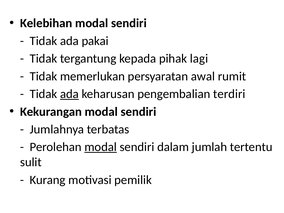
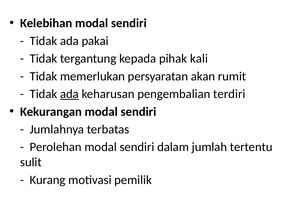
lagi: lagi -> kali (199, 59)
awal: awal -> akan (203, 76)
modal underline: present -> none (101, 147)
